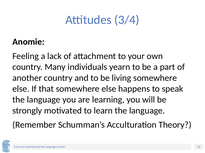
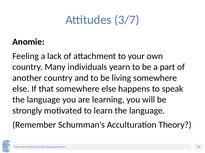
3/4: 3/4 -> 3/7 (127, 20)
